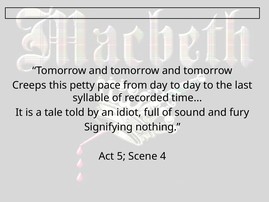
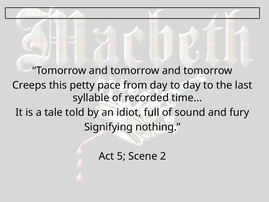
4: 4 -> 2 (163, 156)
